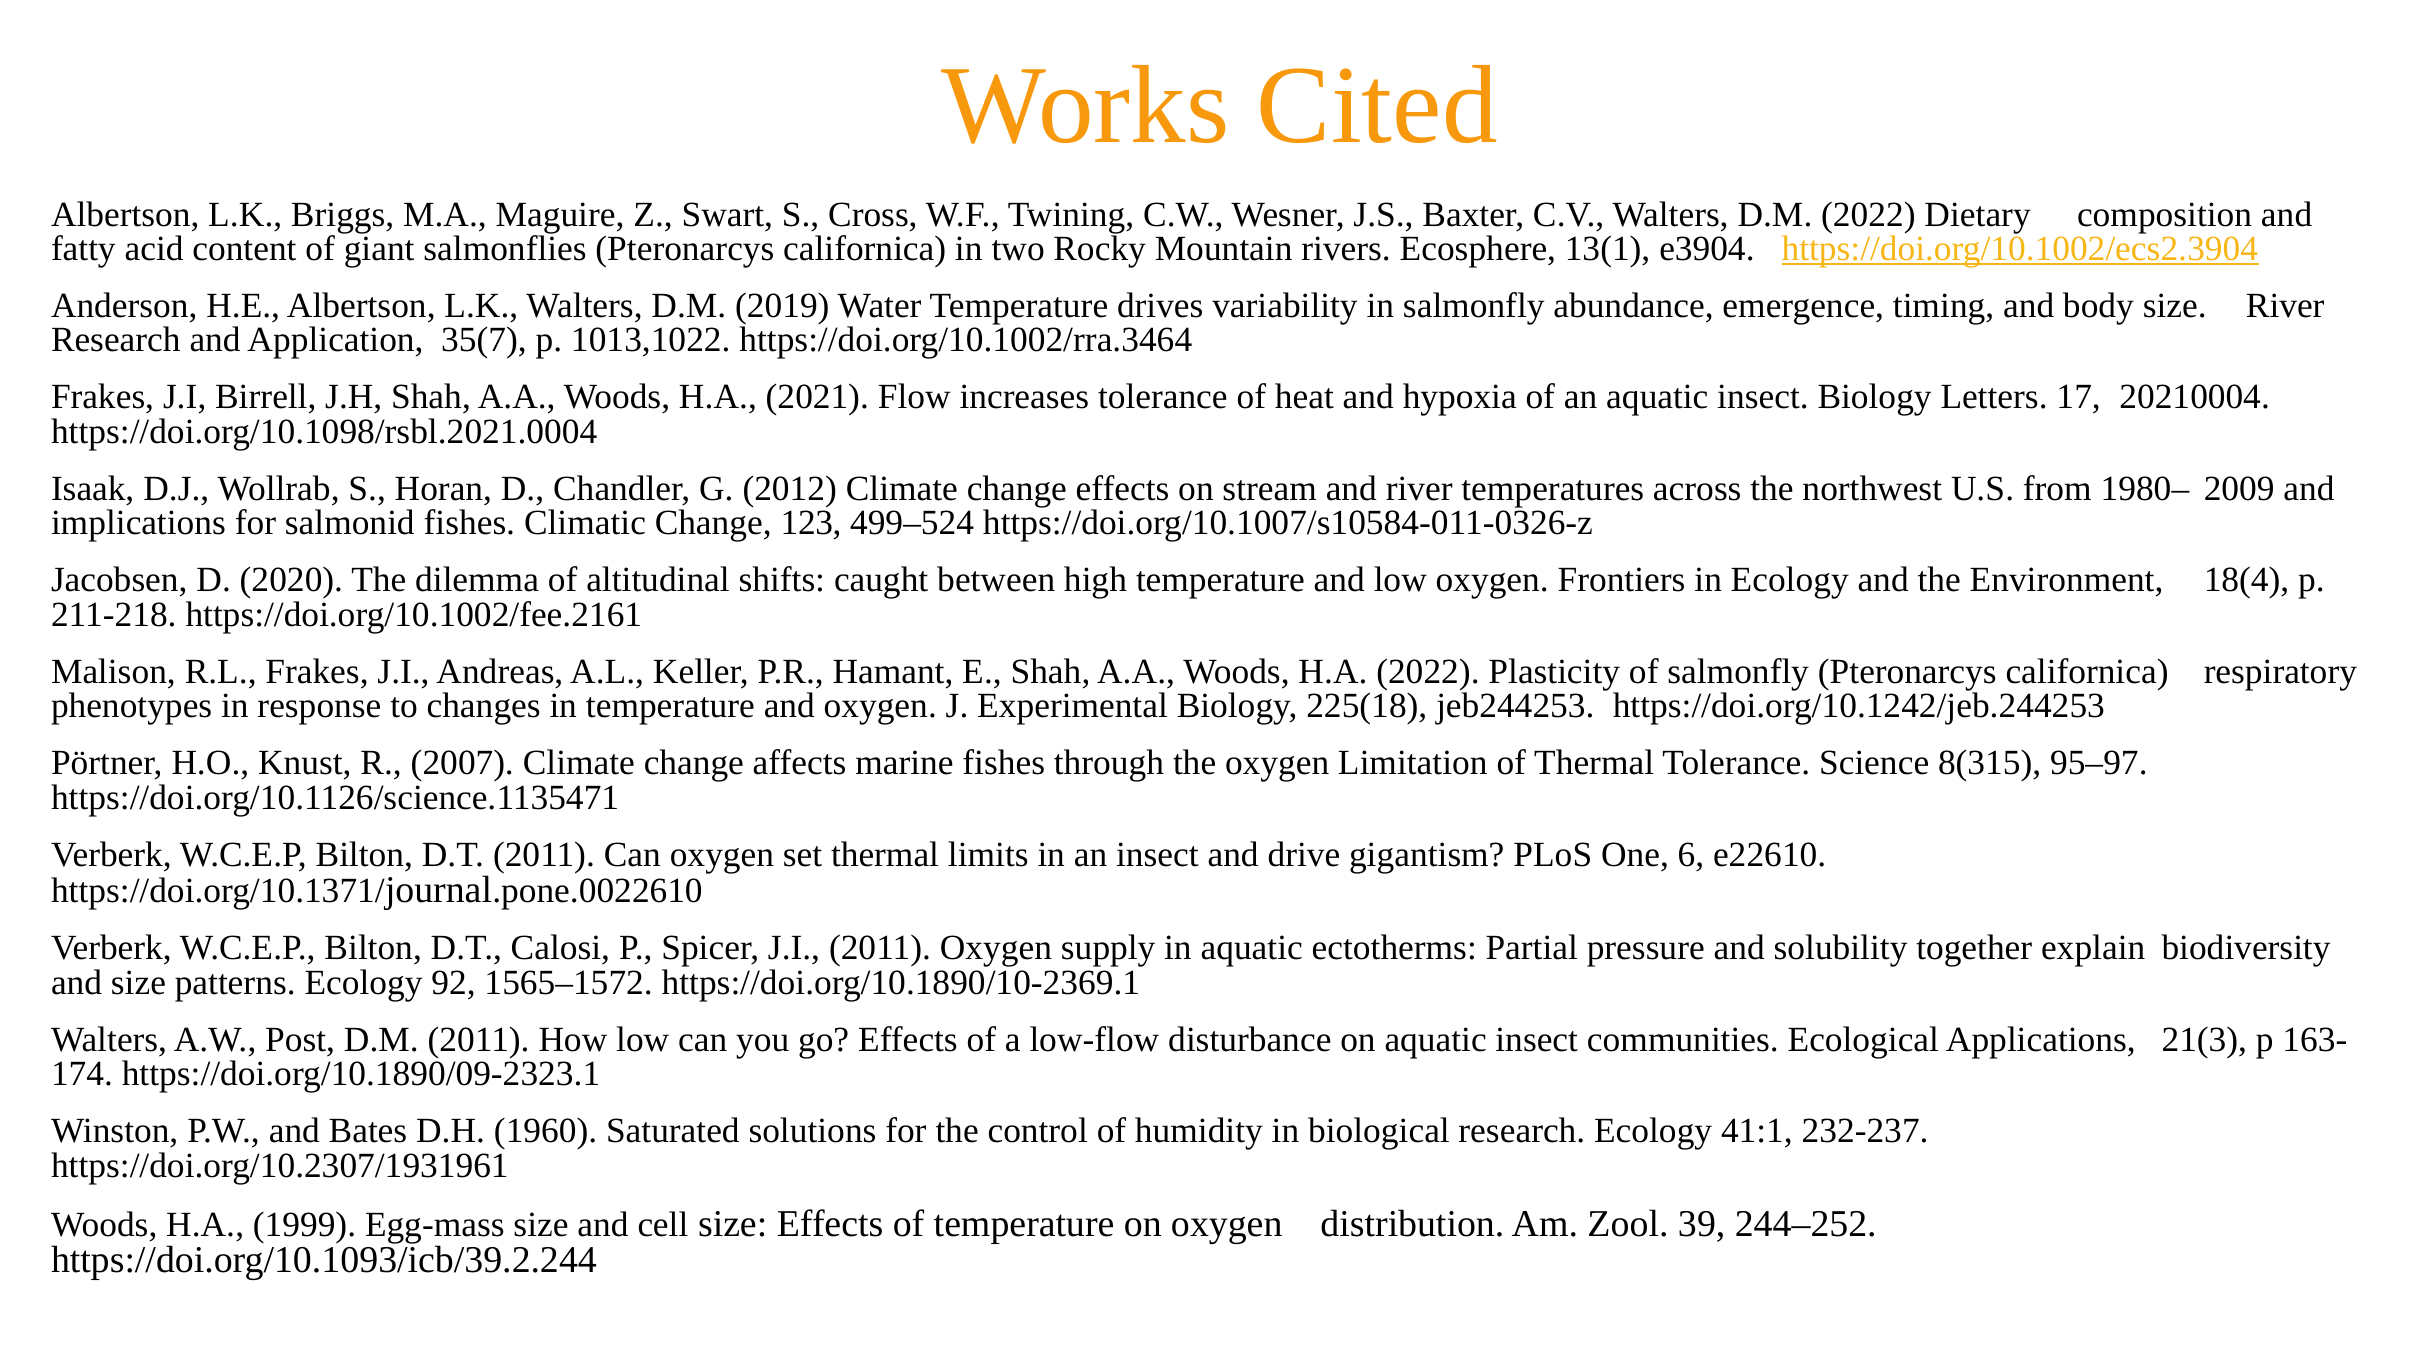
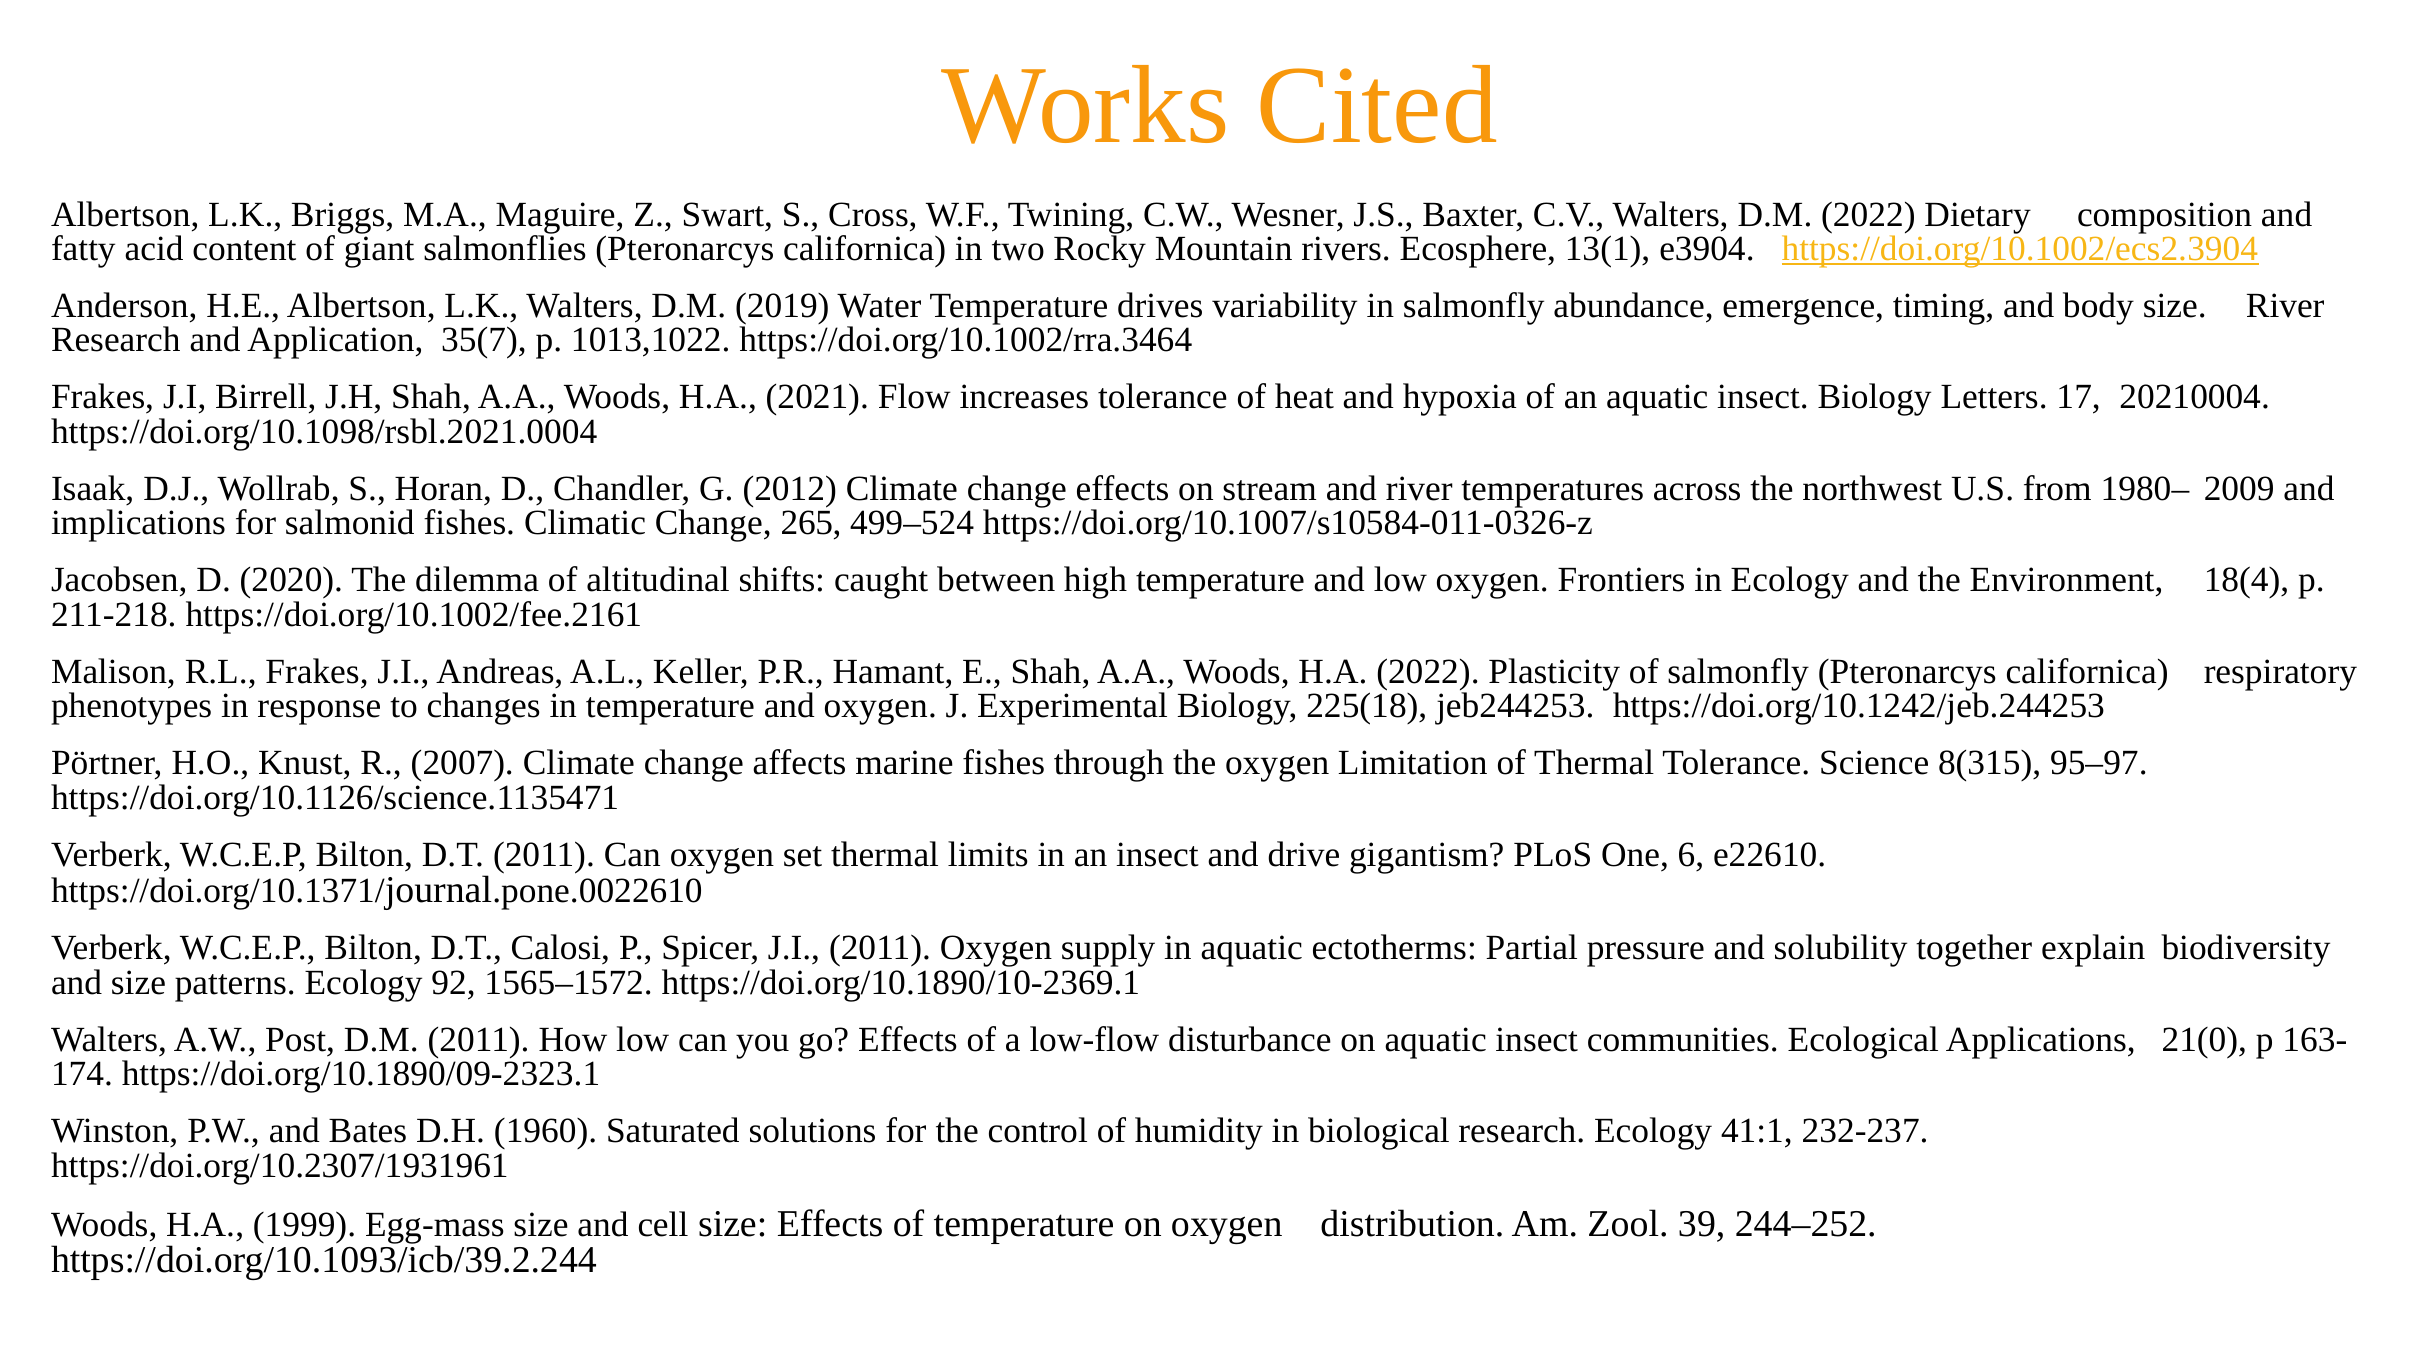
123: 123 -> 265 (811, 523)
21(3: 21(3 -> 21(0 (2204, 1040)
